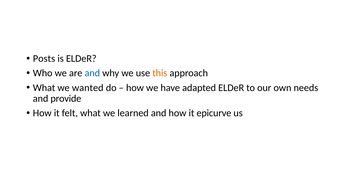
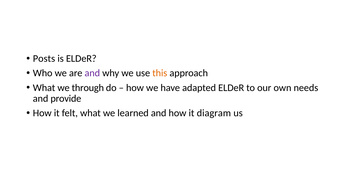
and colour: blue -> purple (92, 73)
wanted: wanted -> through (88, 88)
epicurve: epicurve -> diagram (214, 113)
